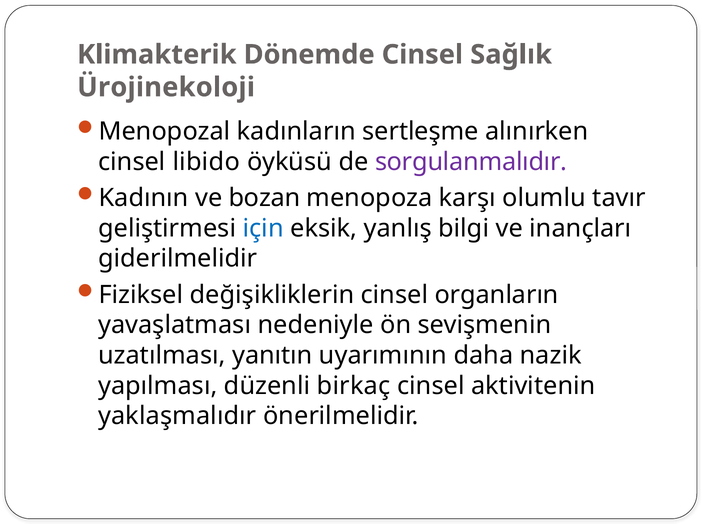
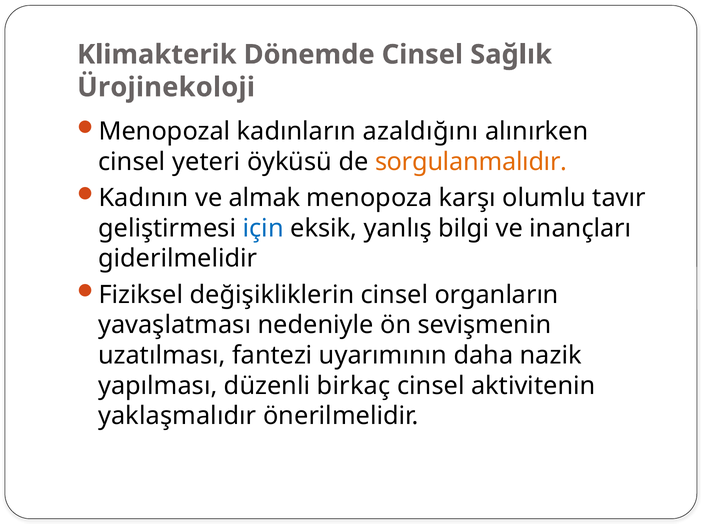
sertleşme: sertleşme -> azaldığını (420, 132)
libido: libido -> yeteri (206, 162)
sorgulanmalıdır colour: purple -> orange (471, 162)
bozan: bozan -> almak (265, 198)
yanıtın: yanıtın -> fantezi (272, 356)
